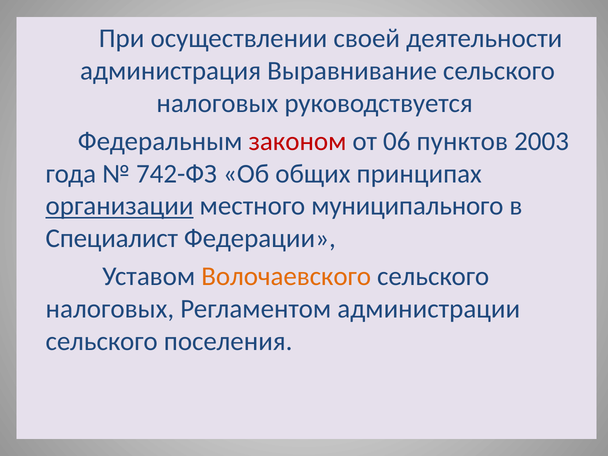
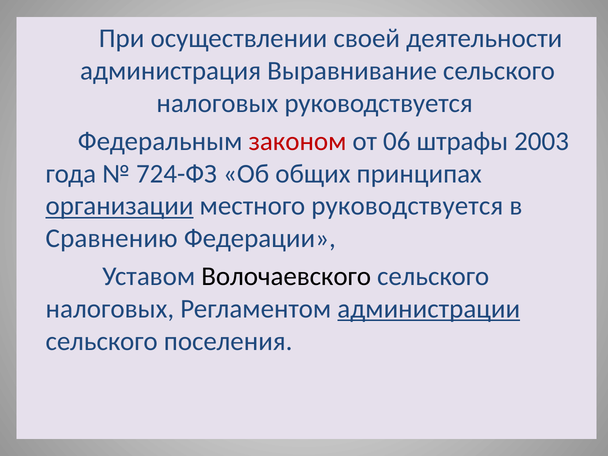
пунктов: пунктов -> штрафы (462, 141)
742-ФЗ: 742-ФЗ -> 724-ФЗ (176, 174)
местного муниципального: муниципального -> руководствуется (407, 206)
Специалист: Специалист -> Сравнению (112, 238)
Волочаевского colour: orange -> black (286, 276)
администрации underline: none -> present (429, 309)
